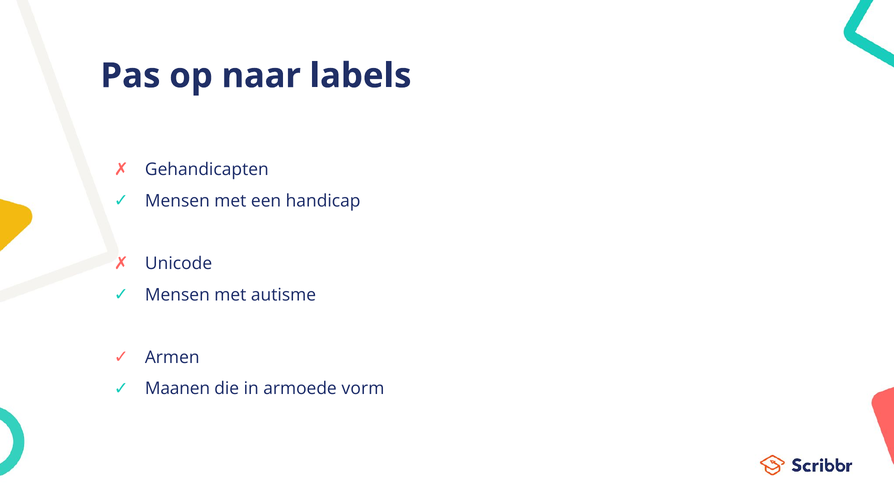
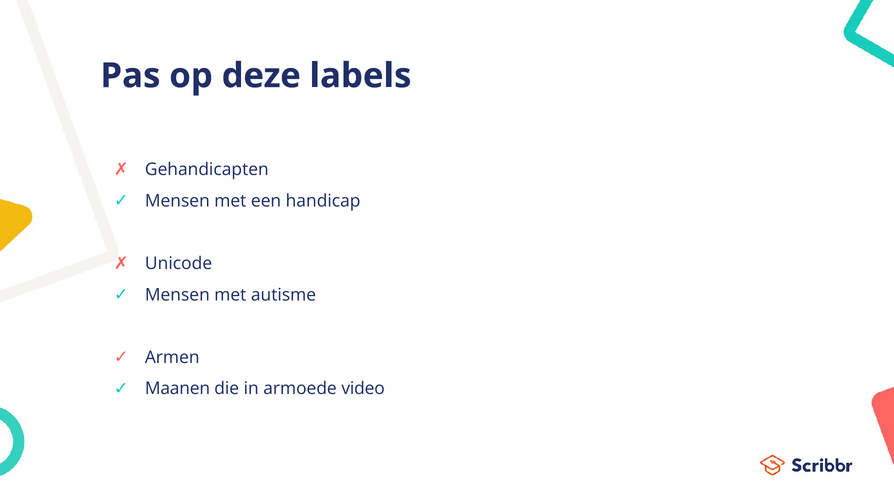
naar: naar -> deze (261, 76)
vorm: vorm -> video (363, 389)
